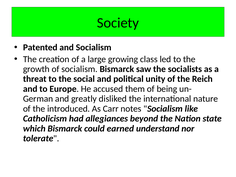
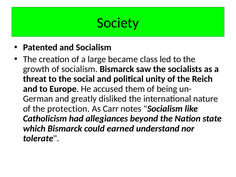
growing: growing -> became (123, 59)
introduced: introduced -> protection (68, 109)
